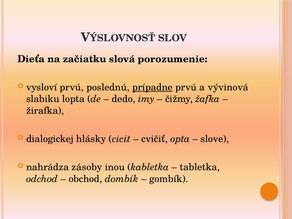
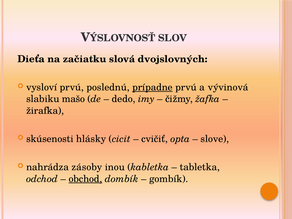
porozumenie: porozumenie -> dvojslovných (173, 59)
lopta: lopta -> mašo (73, 99)
dialogickej: dialogickej -> skúsenosti (50, 139)
obchod underline: none -> present (85, 179)
